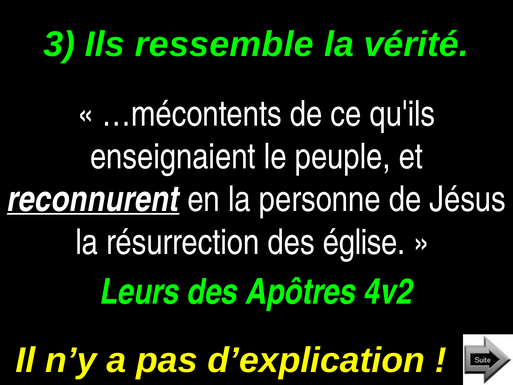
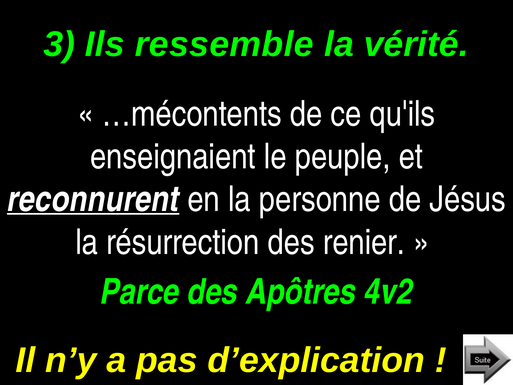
église: église -> renier (364, 242)
Leurs: Leurs -> Parce (140, 292)
